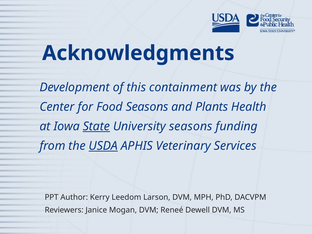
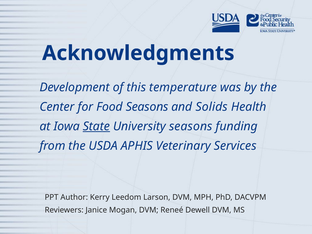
containment: containment -> temperature (183, 87)
Plants: Plants -> Solids (212, 107)
USDA underline: present -> none (103, 146)
